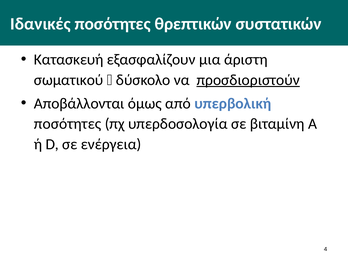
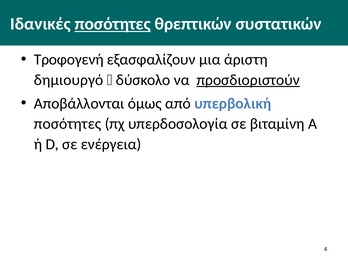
ποσότητες underline: none -> present (113, 24)
Κατασκευή: Κατασκευή -> Τροφογενή (69, 59)
σωματικού: σωματικού -> δημιουργό (69, 80)
